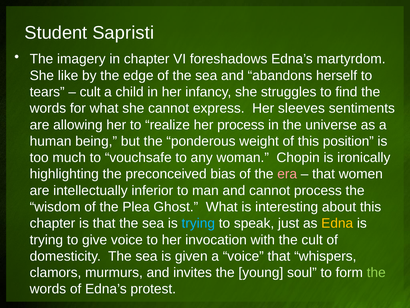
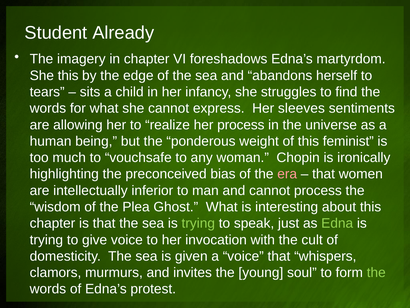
Sapristi: Sapristi -> Already (123, 33)
She like: like -> this (68, 75)
cult: cult -> sits (90, 92)
position: position -> feminist (348, 141)
trying colour: light blue -> light green (198, 223)
Edna colour: yellow -> light green (337, 223)
